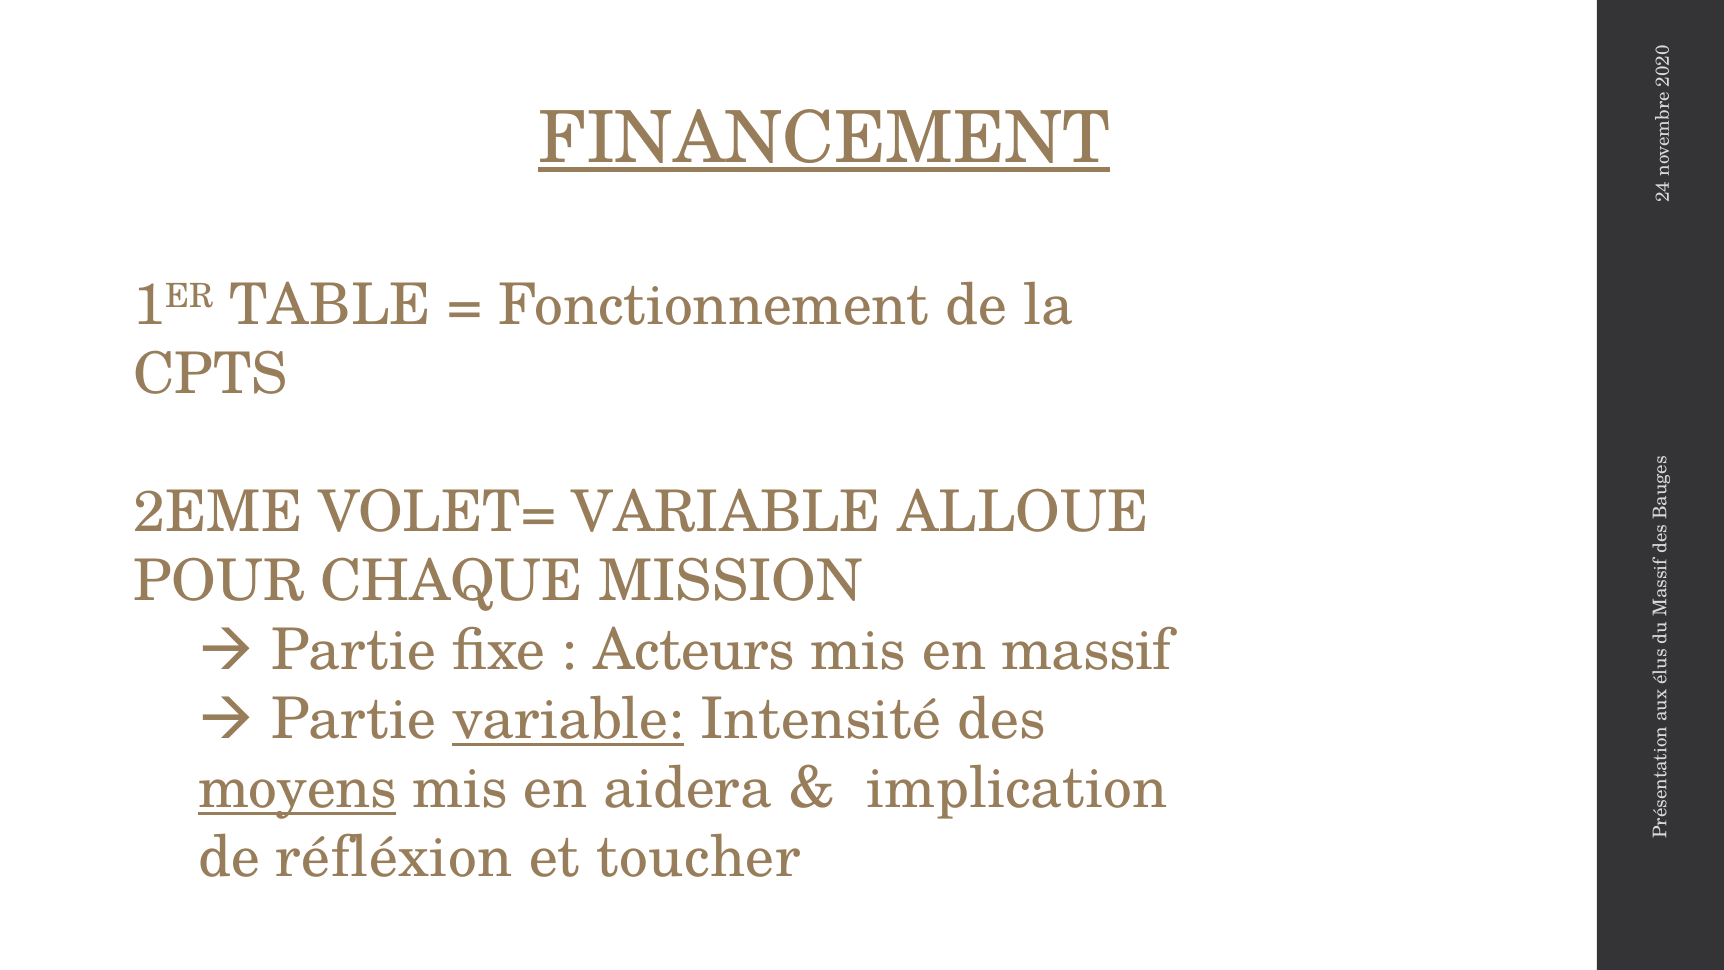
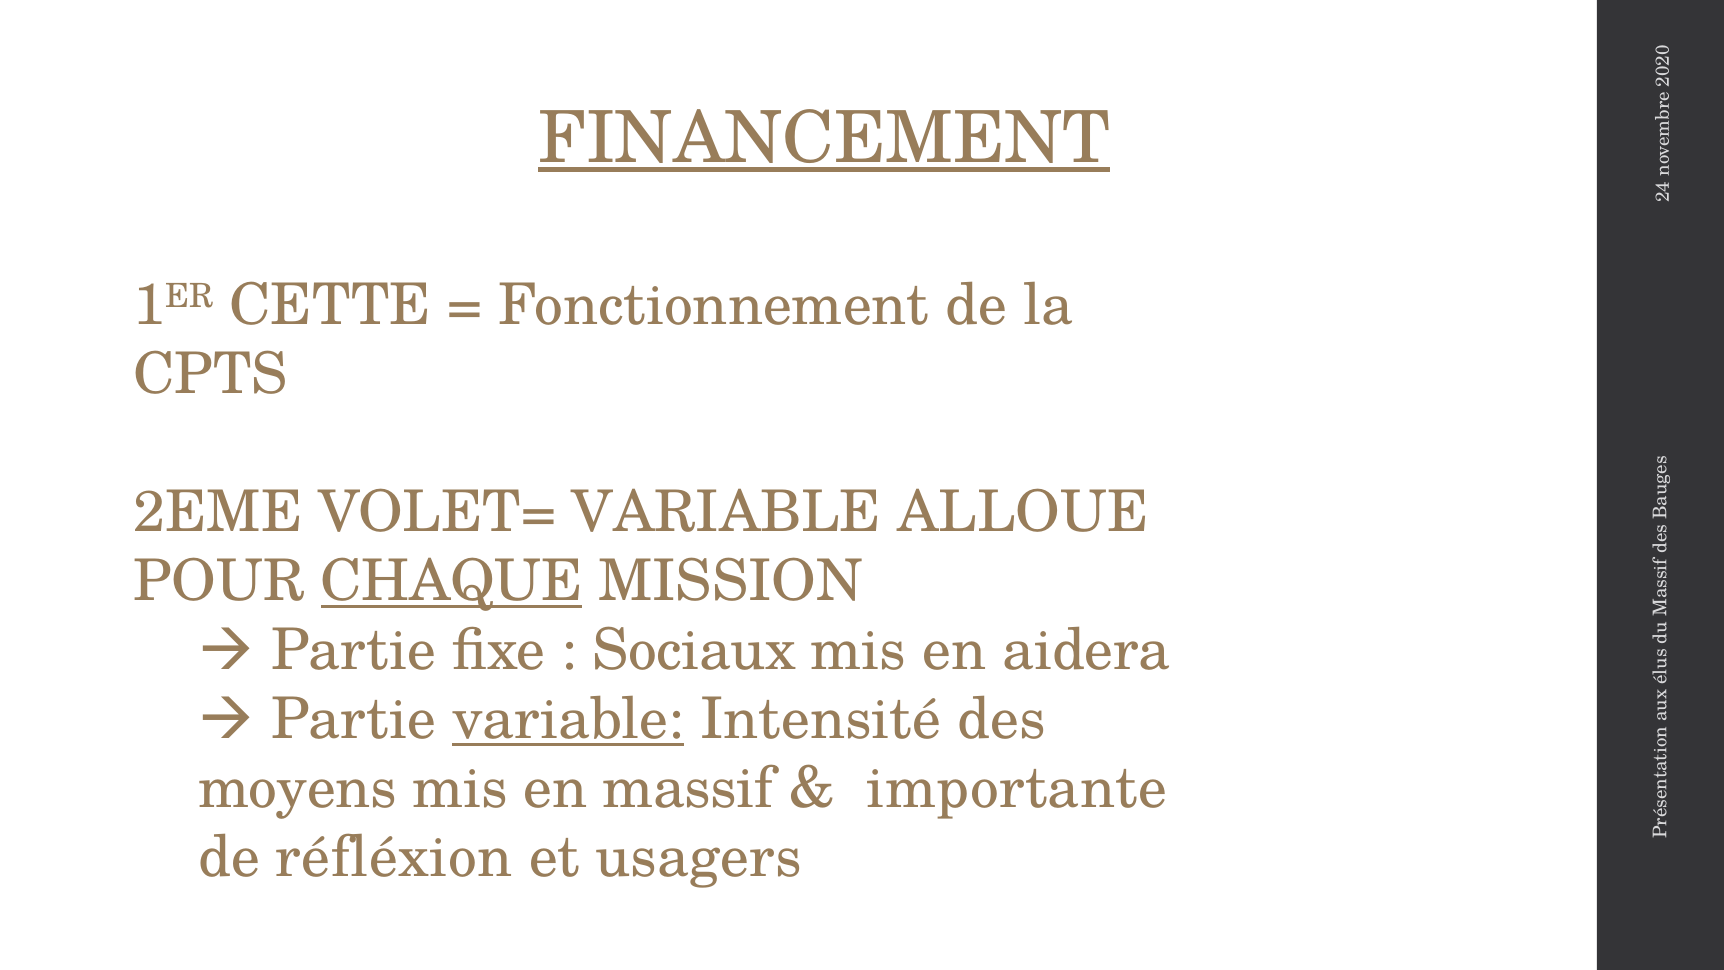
TABLE: TABLE -> CETTE (330, 306)
CHAQUE underline: none -> present (452, 582)
Acteurs: Acteurs -> Sociaux (694, 650)
massif: massif -> aidera (1087, 650)
moyens underline: present -> none (297, 788)
aidera: aidera -> massif (688, 788)
implication: implication -> importante (1017, 788)
toucher: toucher -> usagers (699, 857)
